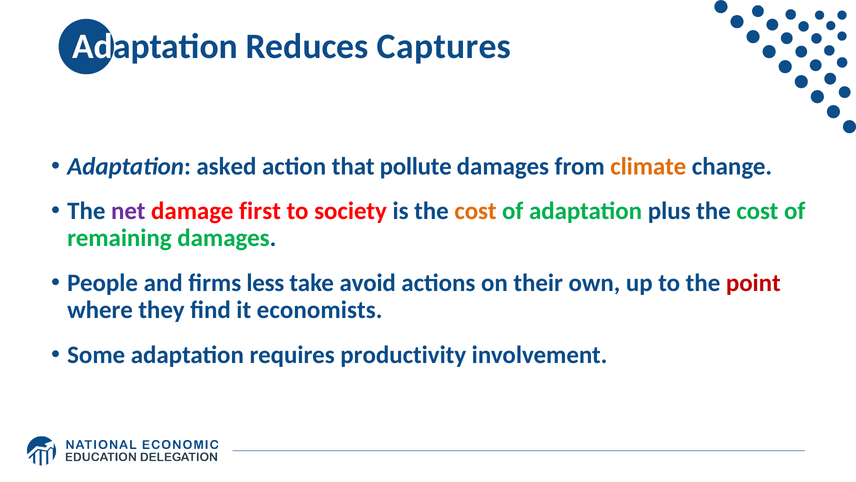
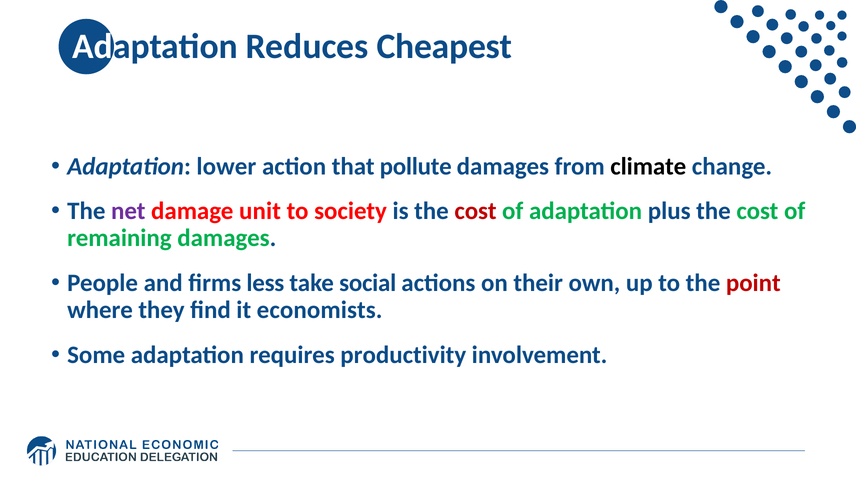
Captures: Captures -> Cheapest (444, 46)
asked: asked -> lower (226, 166)
climate colour: orange -> black (648, 166)
first: first -> unit (260, 211)
cost colour: orange -> red (475, 211)
avoid: avoid -> social (368, 283)
